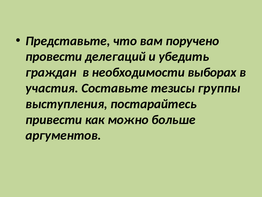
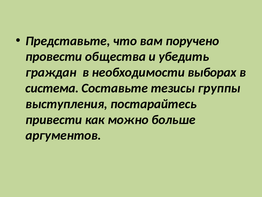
делегаций: делегаций -> общества (115, 57)
участия: участия -> система (52, 88)
